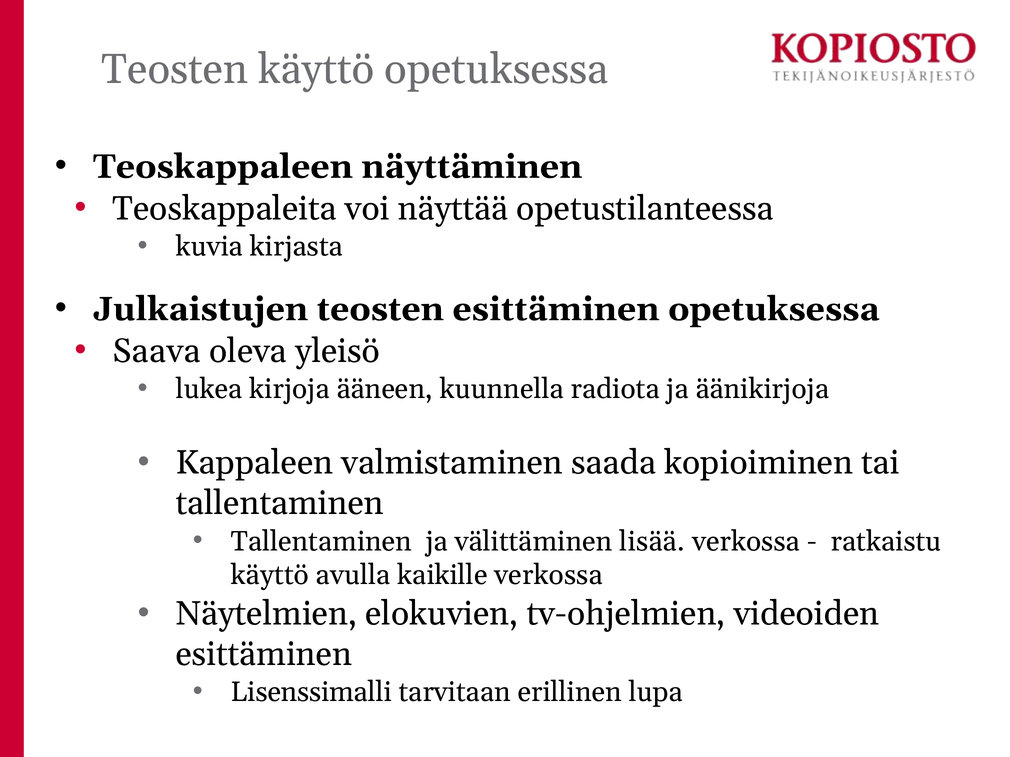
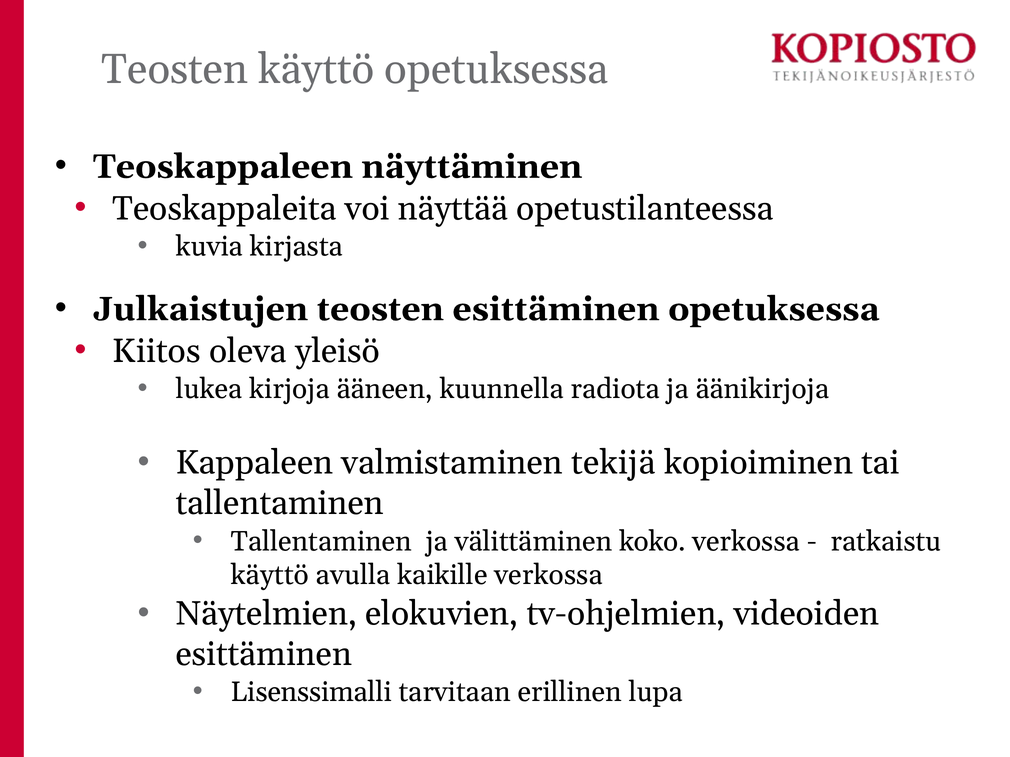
Saava: Saava -> Kiitos (157, 351)
saada: saada -> tekijä (613, 463)
lisää: lisää -> koko (652, 542)
